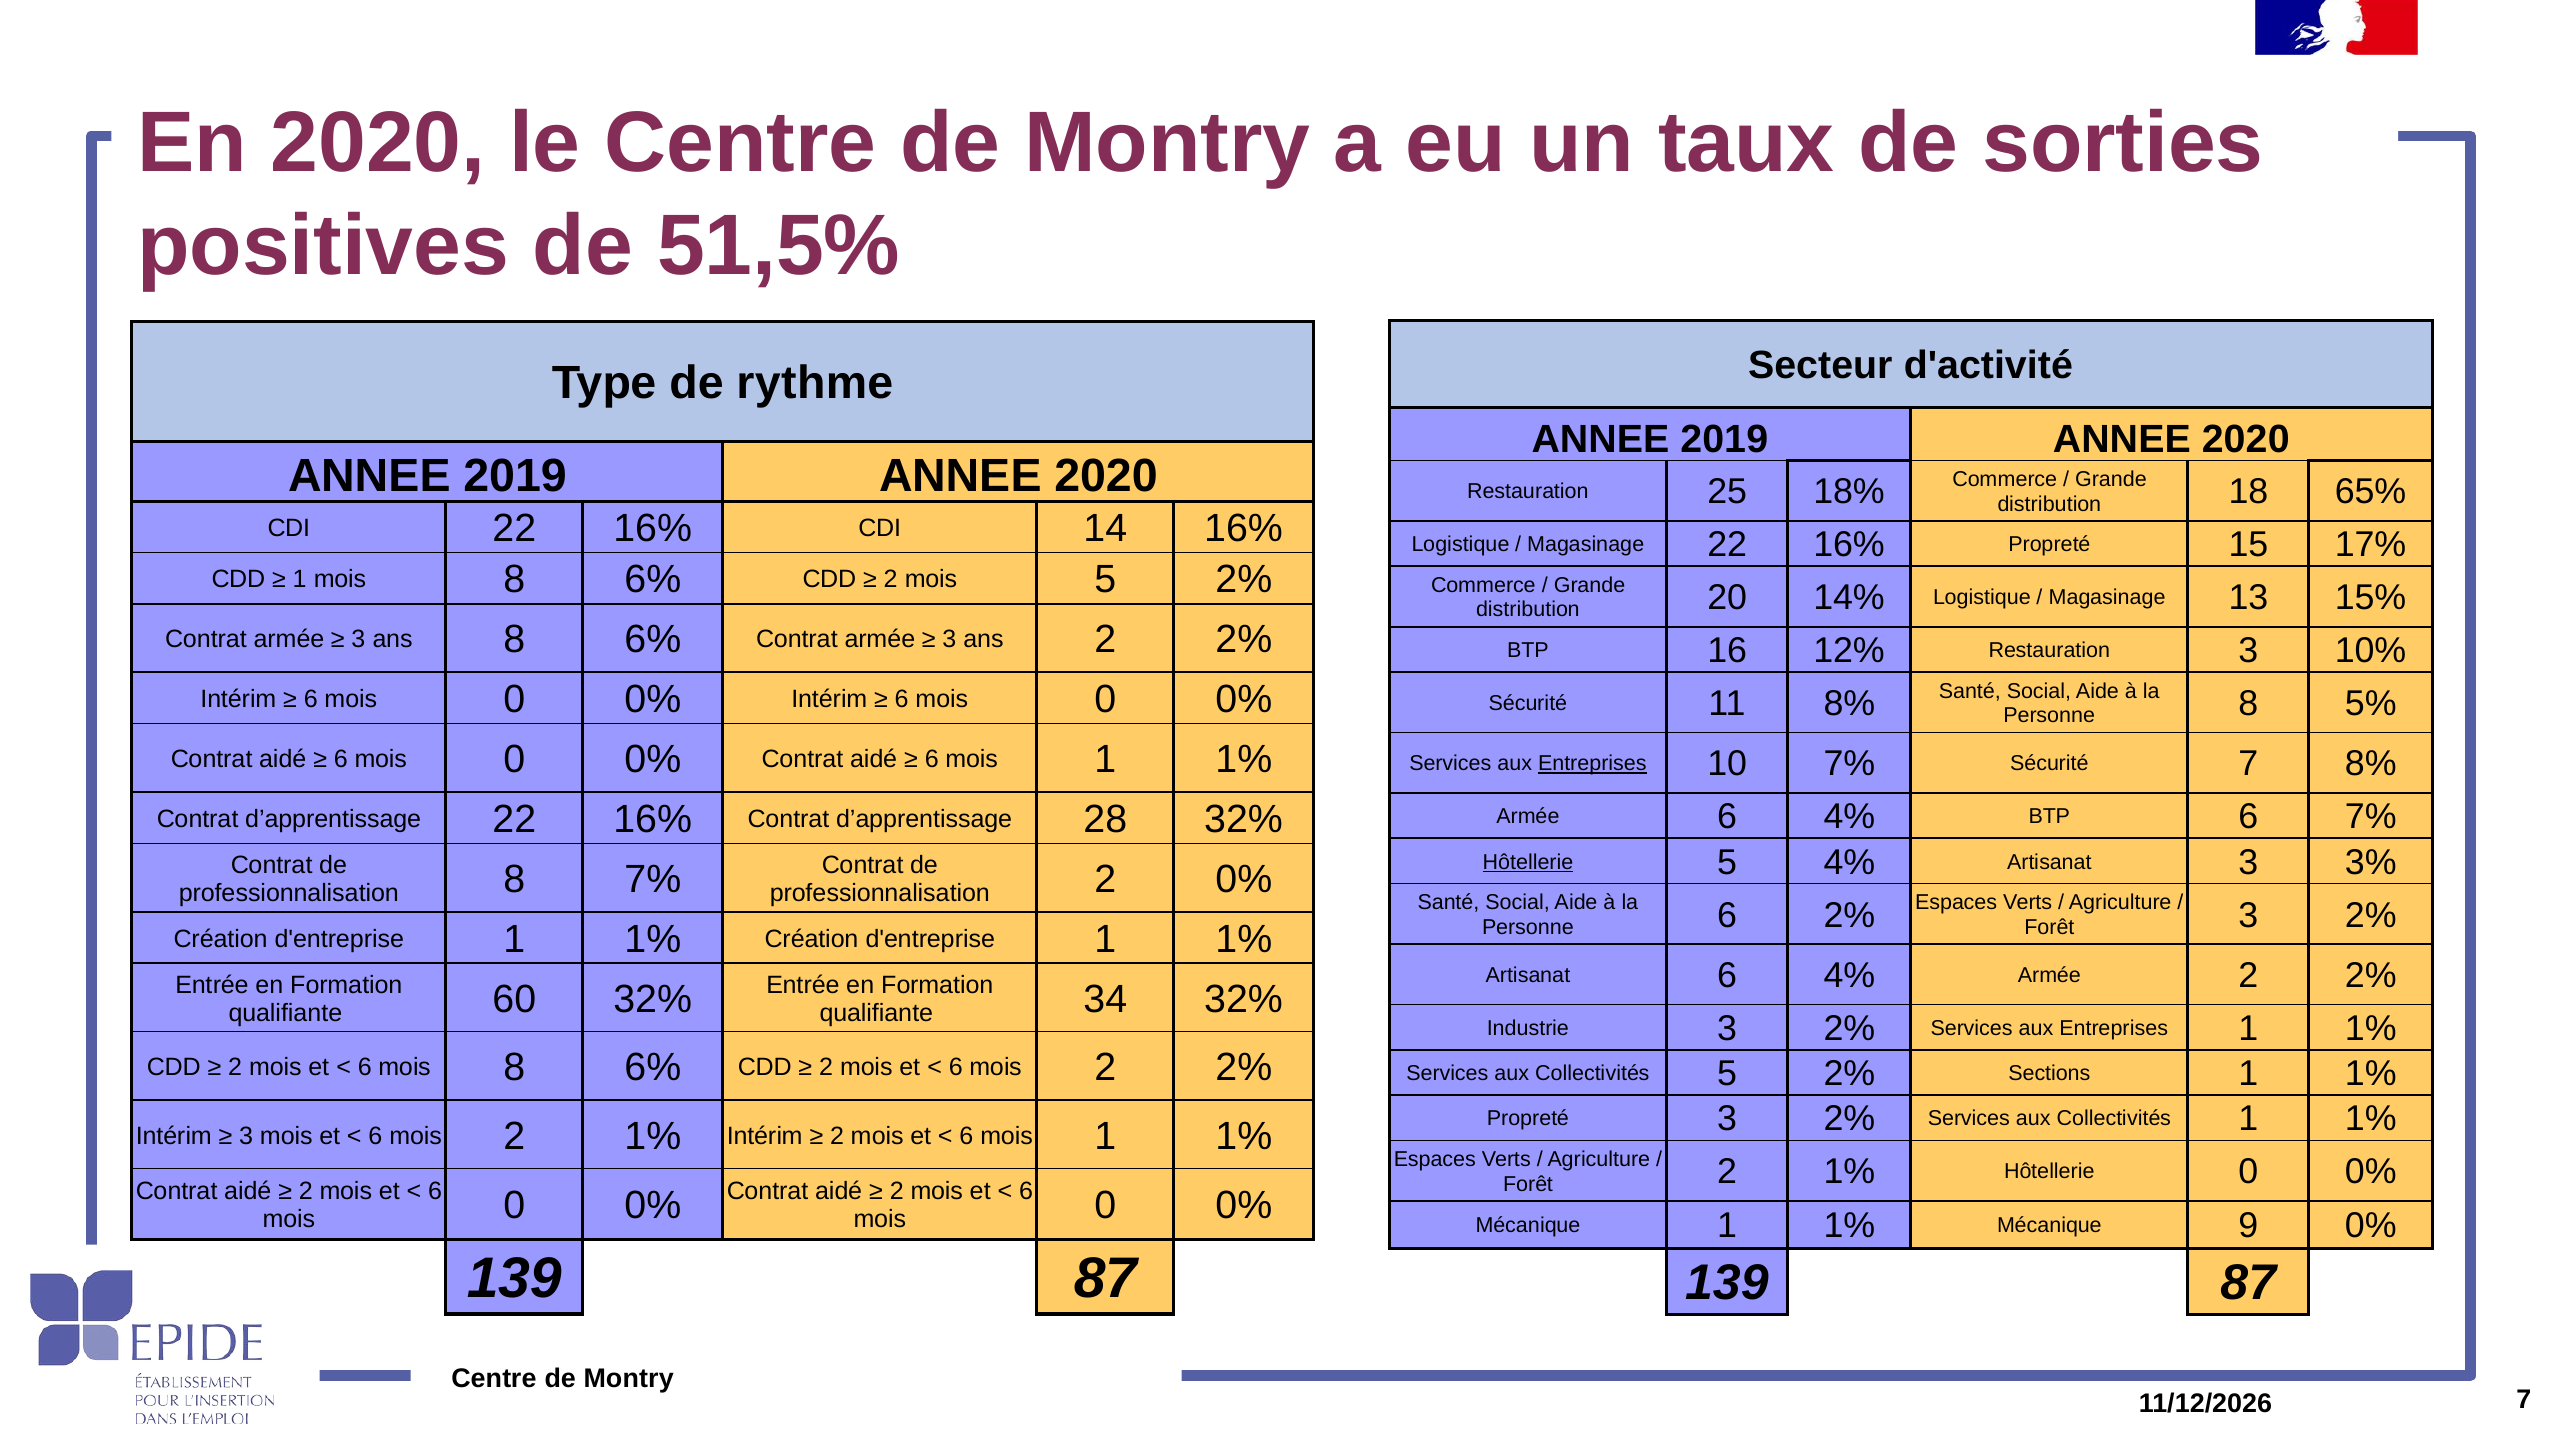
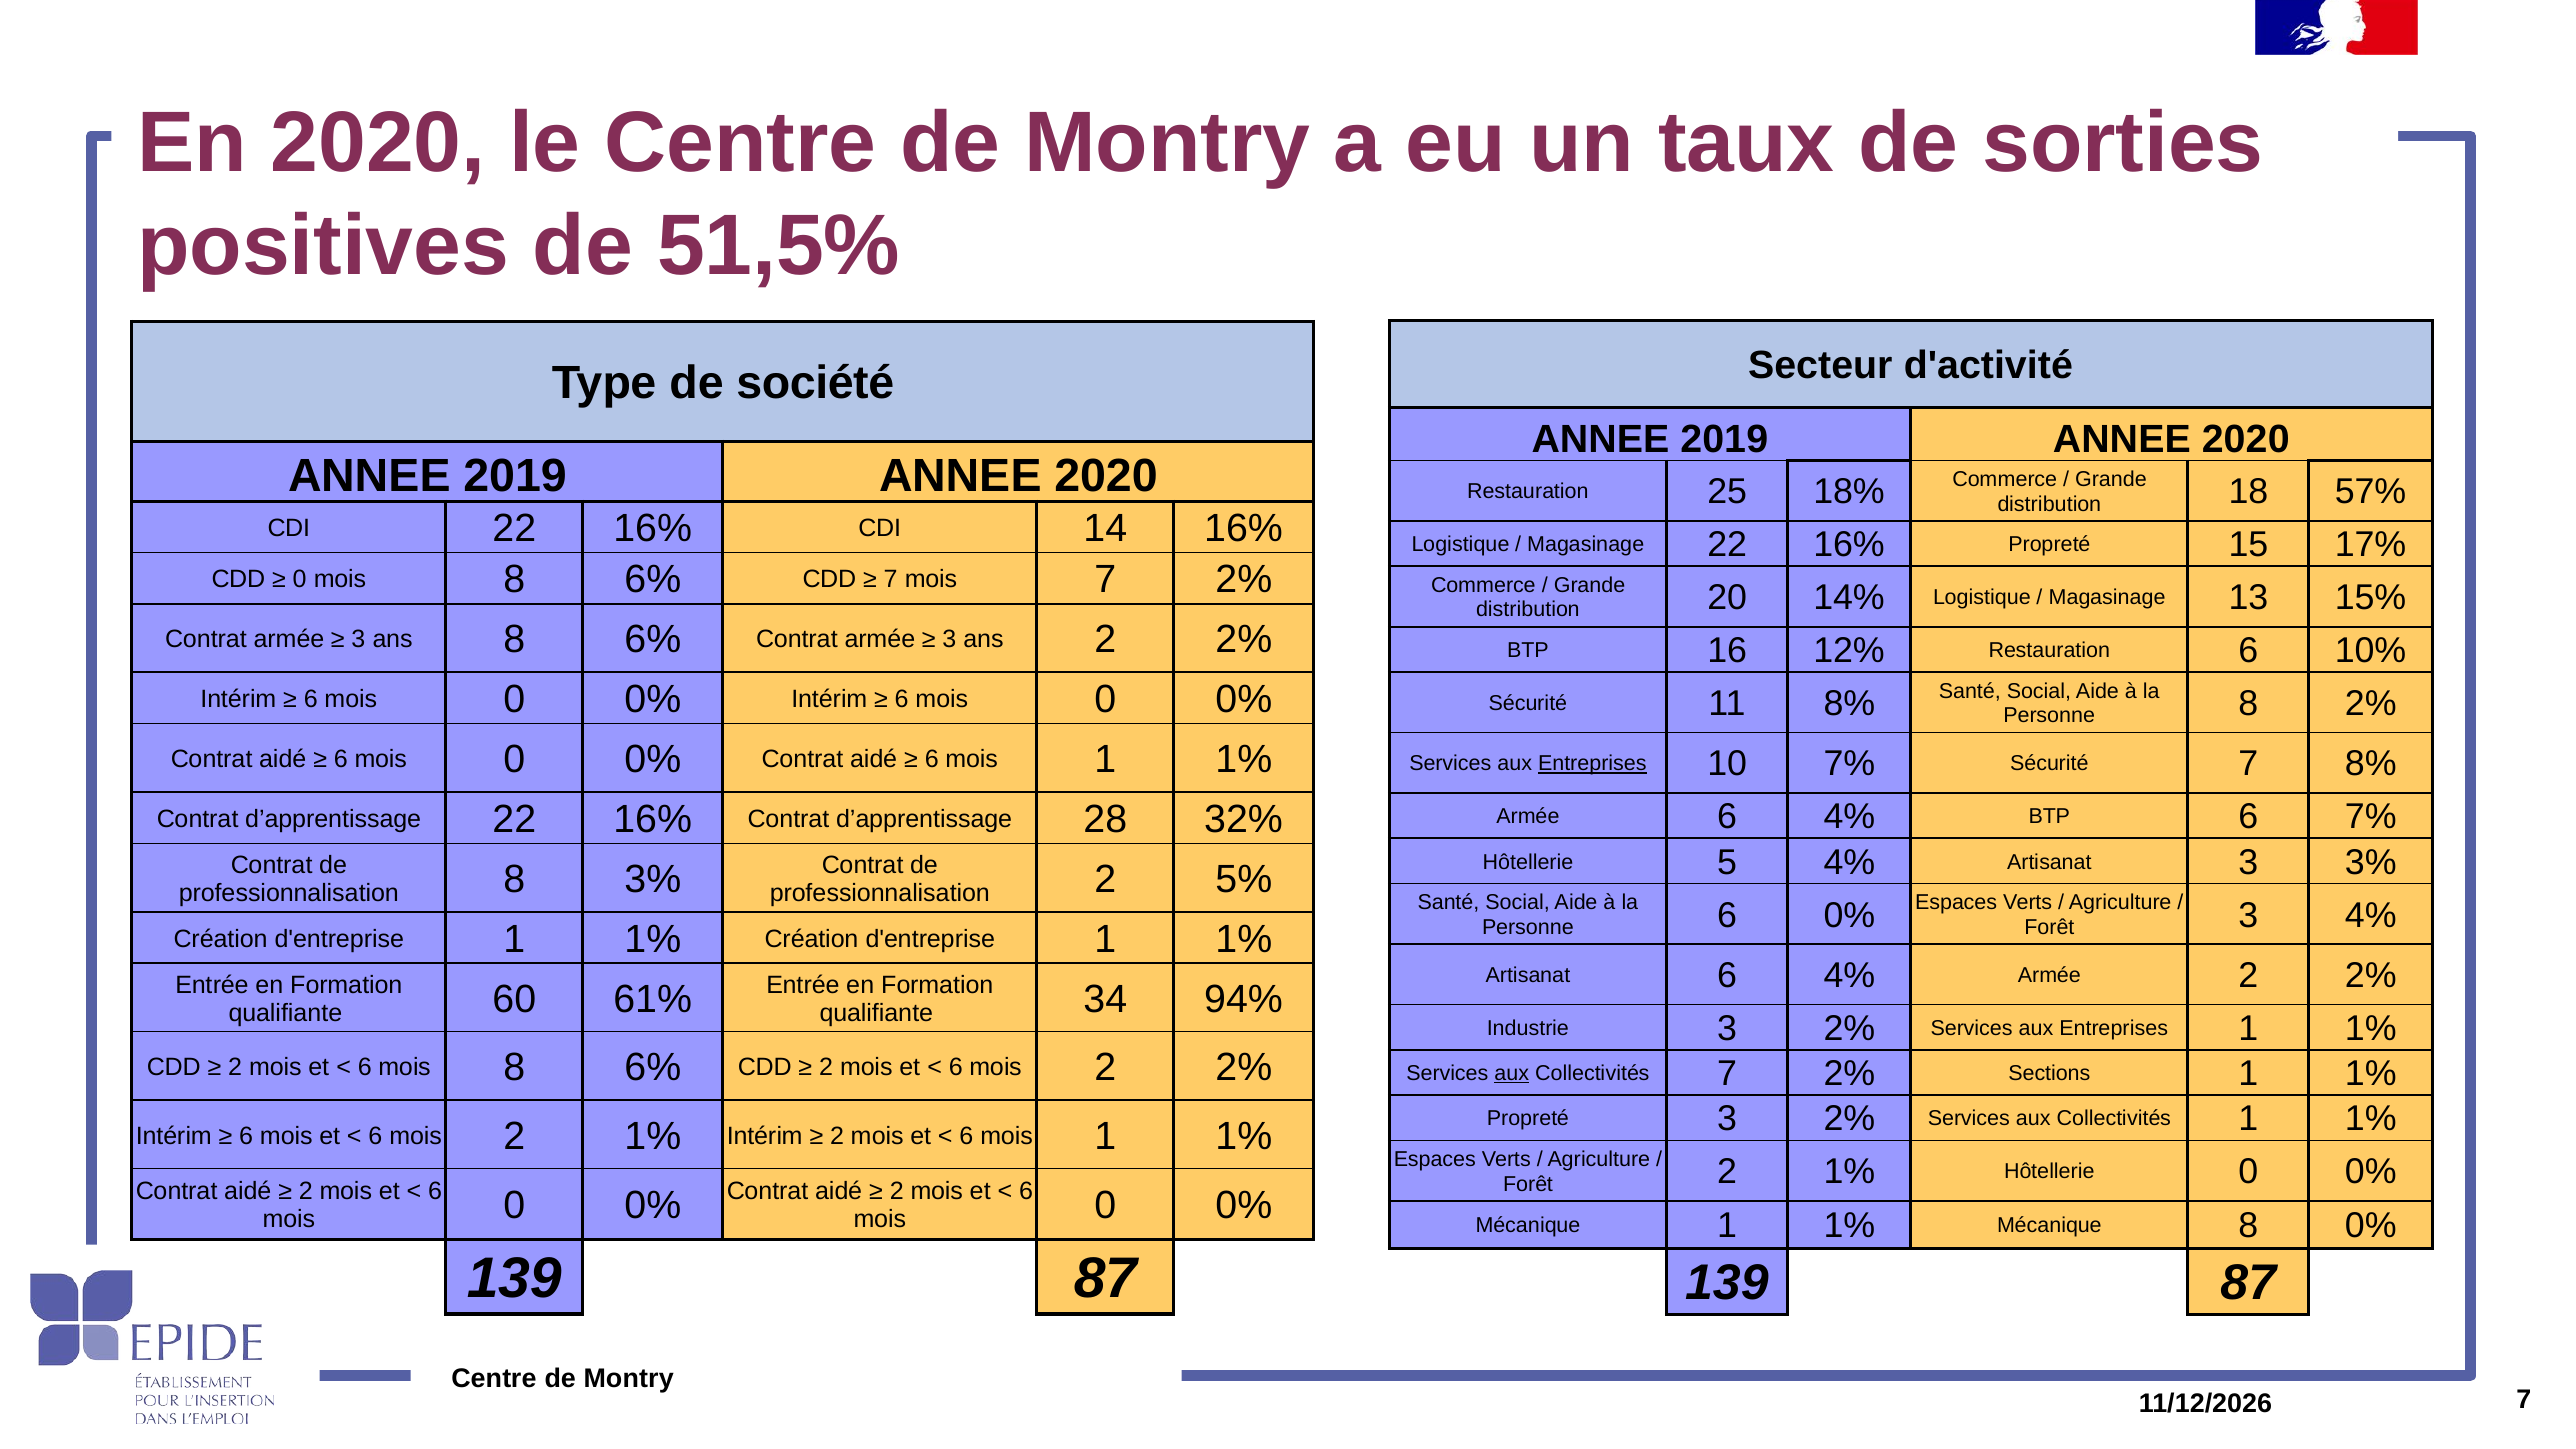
rythme: rythme -> société (815, 383)
65%: 65% -> 57% (2371, 492)
1: 1 -> 0 (300, 580)
2: 2 -> 7 (891, 580)
mois 5: 5 -> 7 (1105, 580)
Restauration 3: 3 -> 6 (2248, 651)
8 5%: 5% -> 2% (2371, 704)
Hôtellerie underline: present -> none (1528, 862)
8 7%: 7% -> 3% (653, 879)
2 0%: 0% -> 5% (1244, 879)
6 2%: 2% -> 0% (1849, 915)
Forêt 3 2%: 2% -> 4% (2371, 915)
60 32%: 32% -> 61% (653, 999)
34 32%: 32% -> 94% (1244, 999)
aux underline: none -> present (1512, 1074)
Collectivités 5: 5 -> 7 (1727, 1074)
3: 3 -> 6 (246, 1136)
Mécanique 9: 9 -> 8 (2248, 1226)
